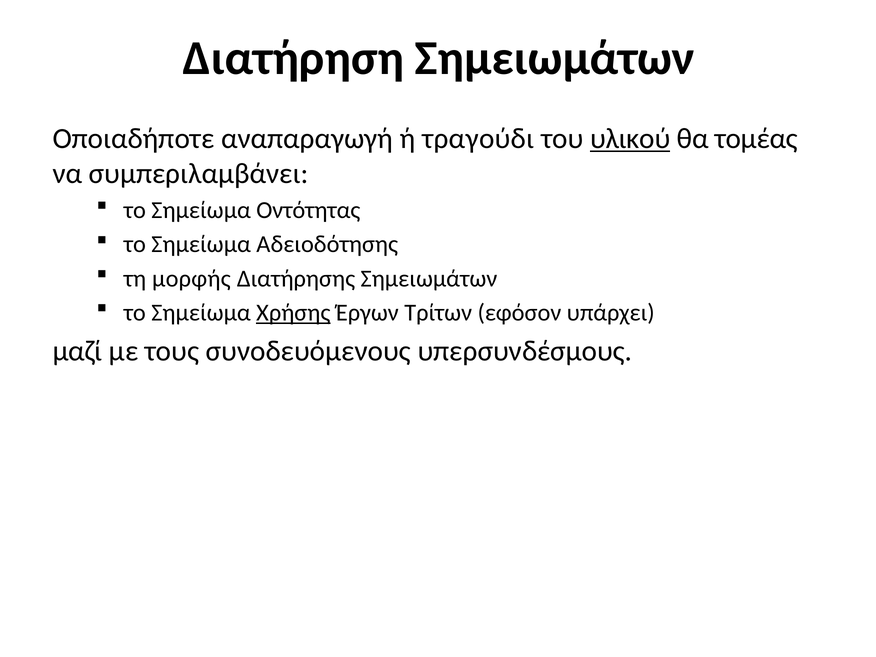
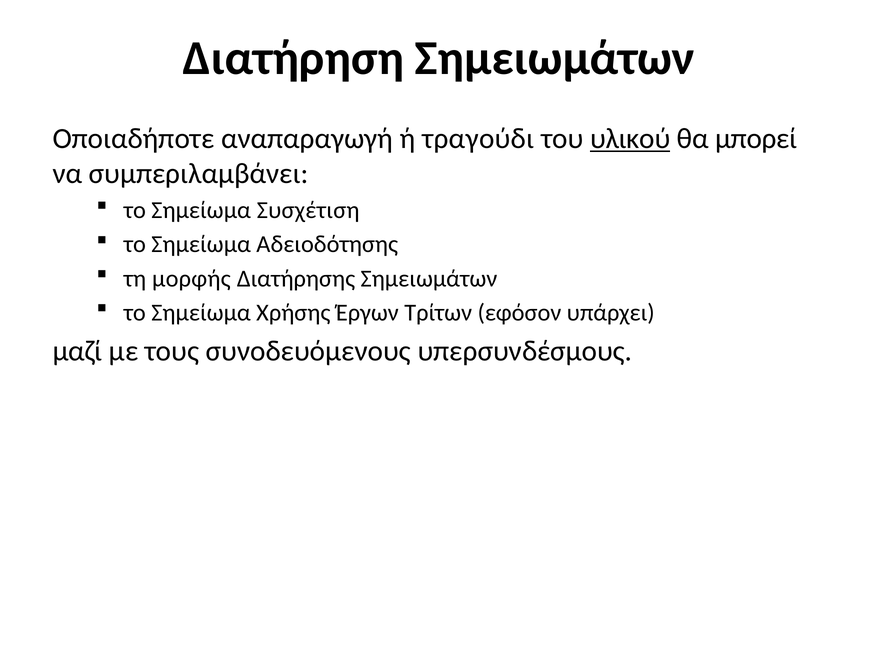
τομέας: τομέας -> μπορεί (756, 139)
Οντότητας: Οντότητας -> Συσχέτιση (308, 210)
Χρήσης underline: present -> none (293, 313)
